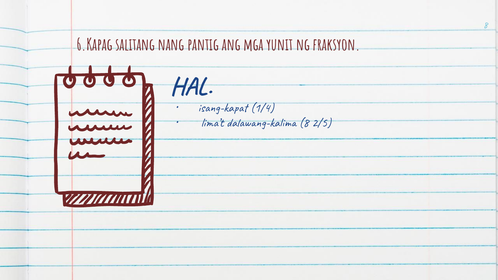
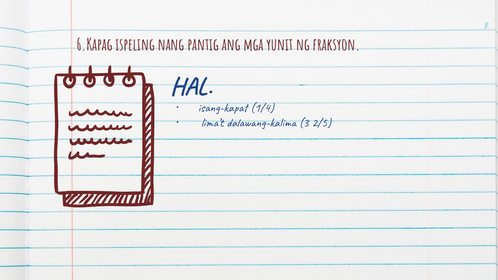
salitang: salitang -> ispeling (135, 45)
dalawang-kalima 8: 8 -> 3 (304, 123)
